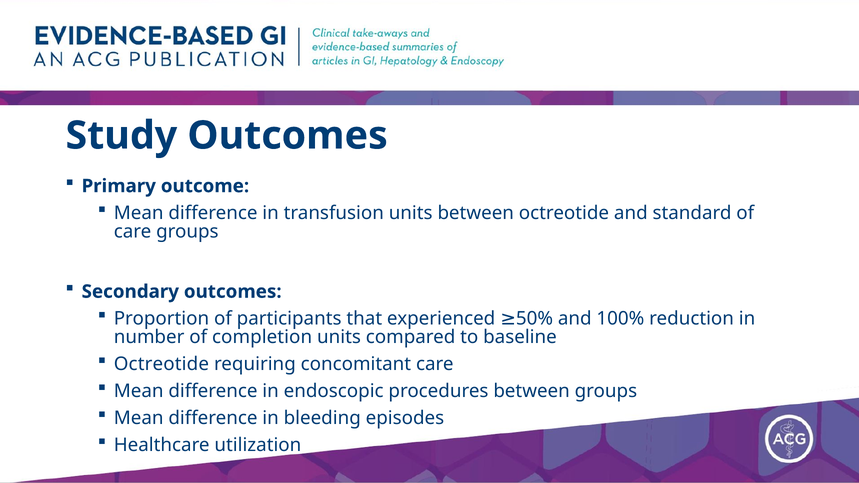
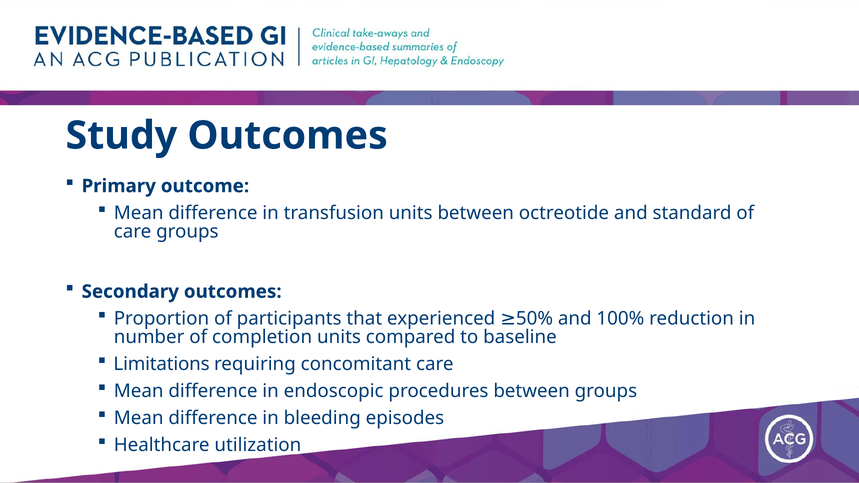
Octreotide: Octreotide -> Limitations (162, 364)
